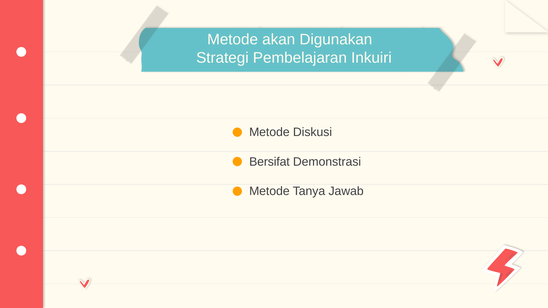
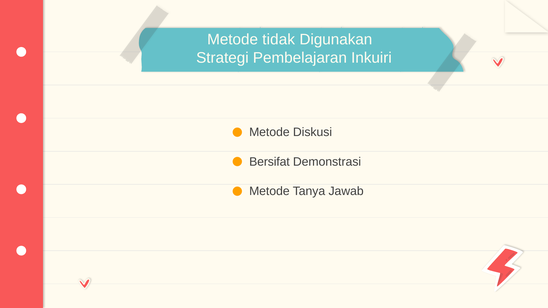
akan: akan -> tidak (279, 40)
